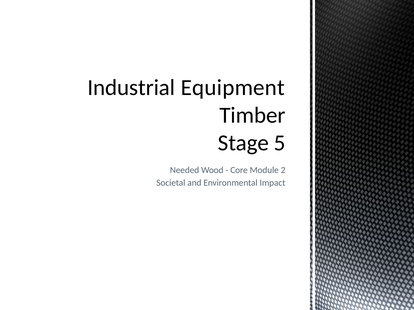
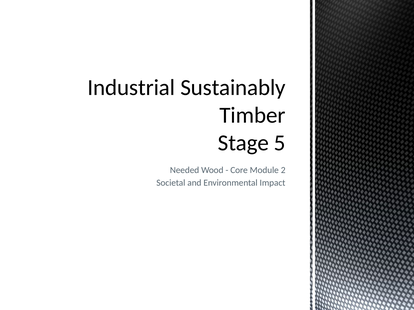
Equipment: Equipment -> Sustainably (233, 88)
